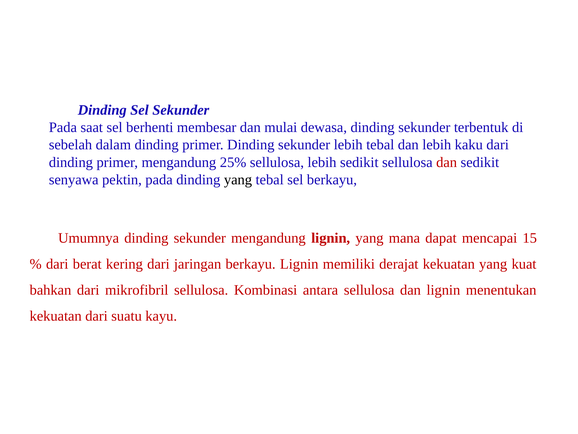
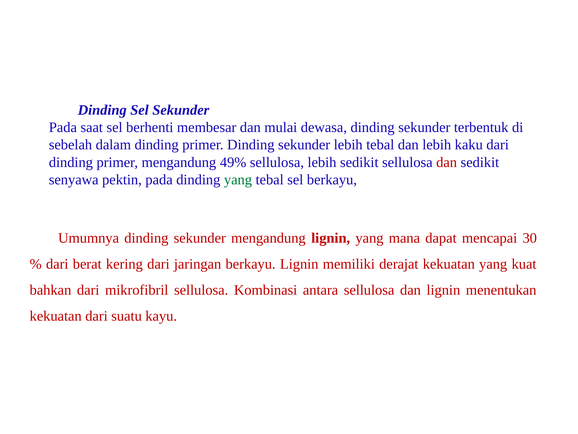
25%: 25% -> 49% (233, 162)
yang colour: black -> green (238, 179)
15: 15 -> 30 (530, 238)
